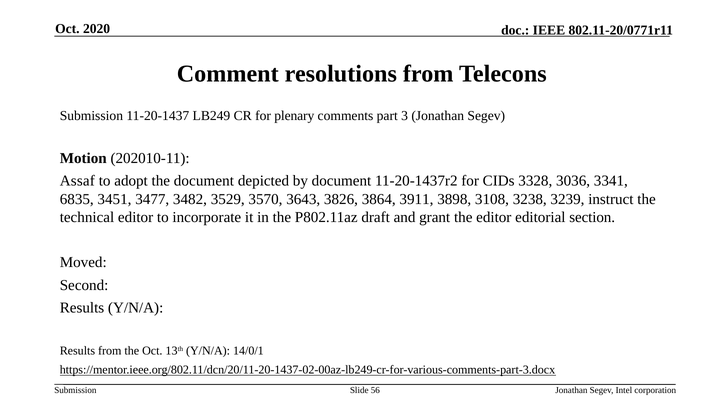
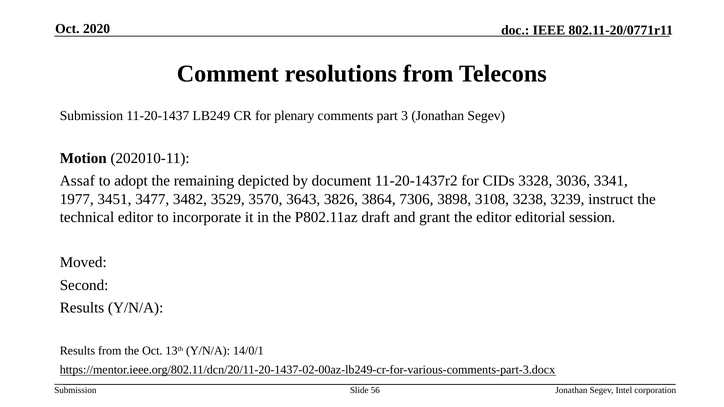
the document: document -> remaining (204, 181)
6835: 6835 -> 1977 (77, 199)
3911: 3911 -> 7306 (416, 199)
section: section -> session (592, 217)
